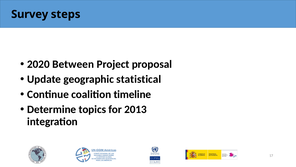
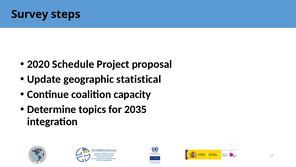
Between: Between -> Schedule (73, 64)
timeline: timeline -> capacity (132, 94)
2013: 2013 -> 2035 (136, 109)
